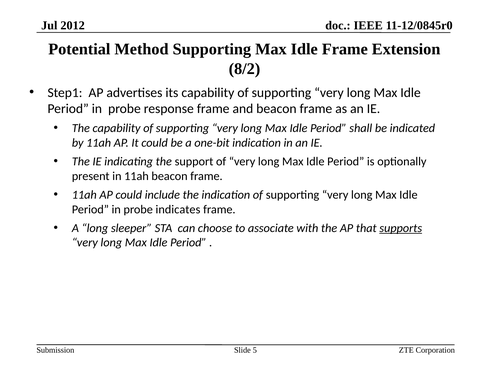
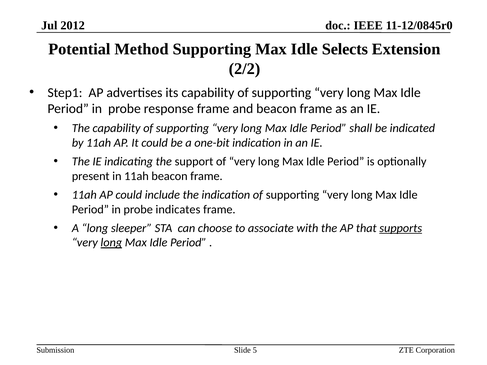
Idle Frame: Frame -> Selects (345, 49)
8/2: 8/2 -> 2/2 (244, 69)
long underline: none -> present (111, 243)
